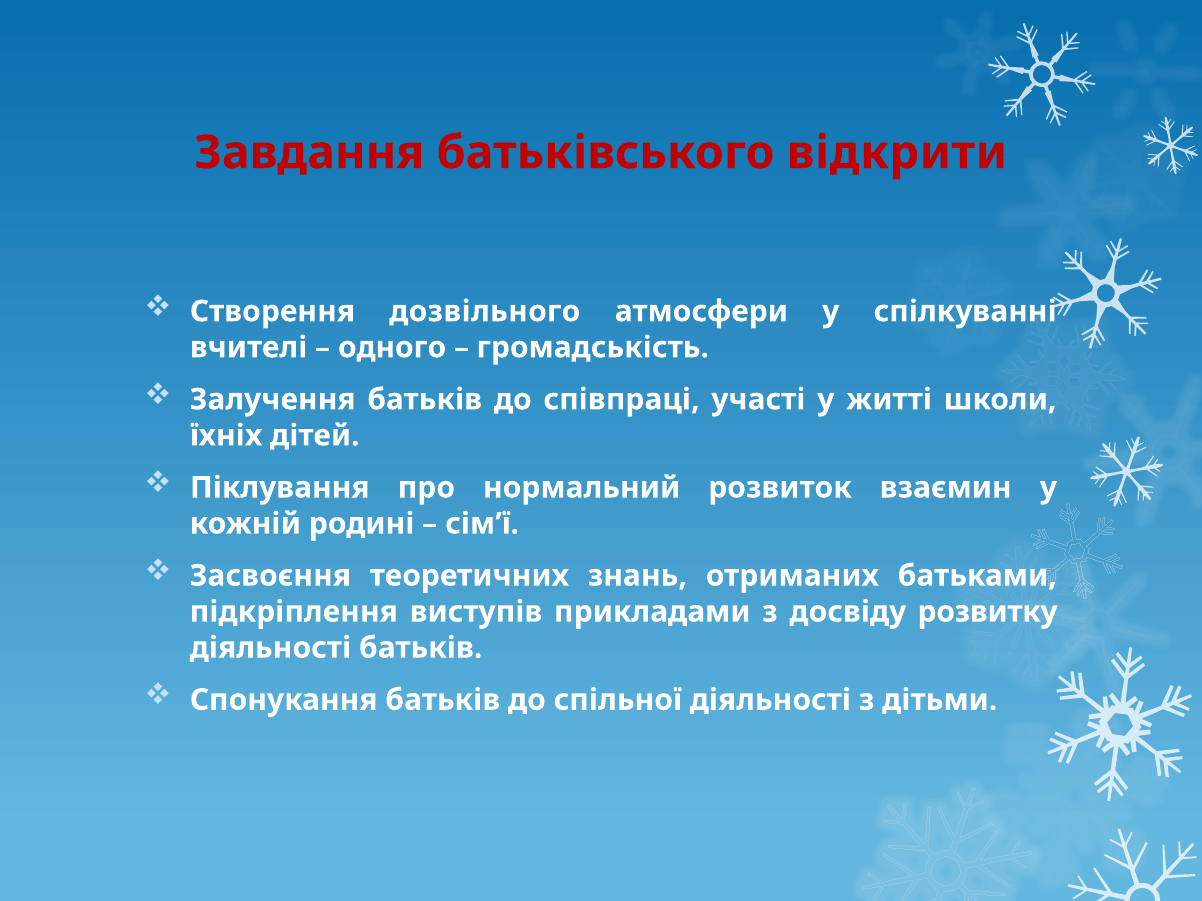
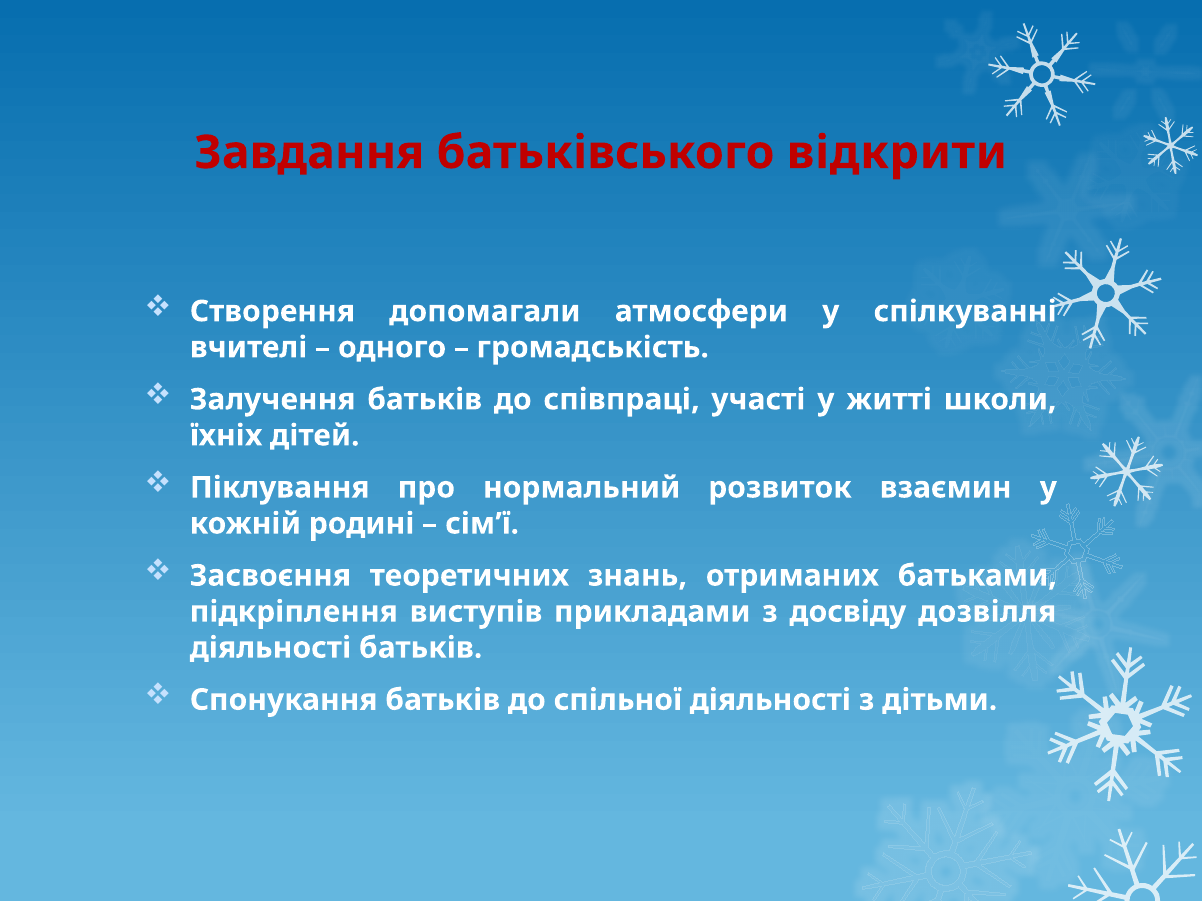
дозвільного: дозвільного -> допомагали (485, 312)
розвитку: розвитку -> дозвілля (987, 612)
